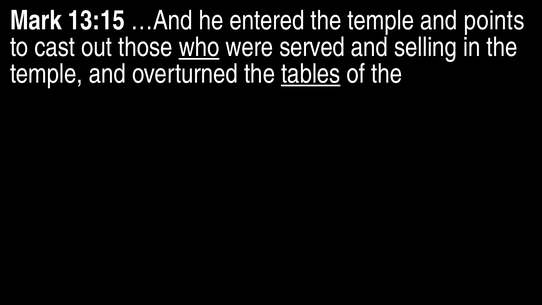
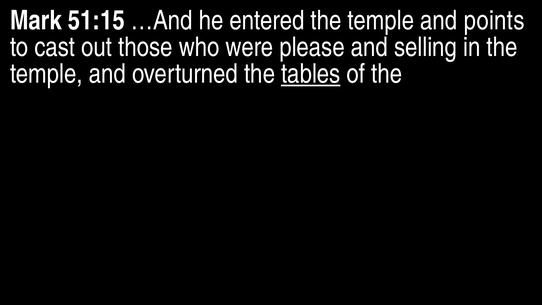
13:15: 13:15 -> 51:15 (96, 21)
who underline: present -> none (199, 47)
served: served -> please (312, 47)
